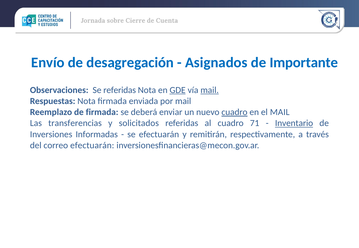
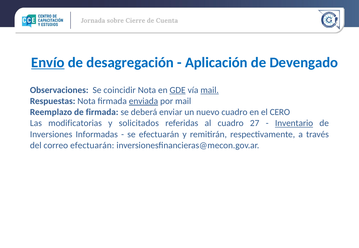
Envío underline: none -> present (48, 63)
Asignados: Asignados -> Aplicación (216, 63)
Importante: Importante -> Devengado (304, 63)
Se referidas: referidas -> coincidir (120, 90)
enviada underline: none -> present (143, 101)
cuadro underline: present -> none (234, 112)
el MAIL: MAIL -> CERO (280, 112)
transferencias: transferencias -> modificatorias (75, 123)
71: 71 -> 27 (255, 123)
